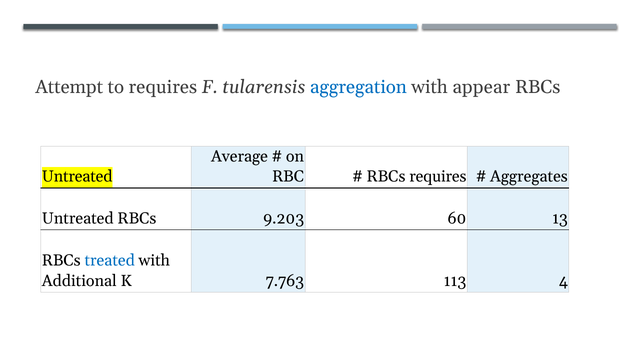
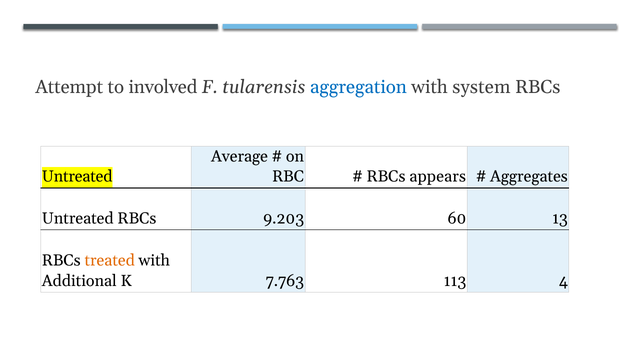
to requires: requires -> involved (163, 87)
appear: appear -> system (481, 87)
RBCs requires: requires -> appears (438, 177)
treated colour: blue -> orange (110, 261)
